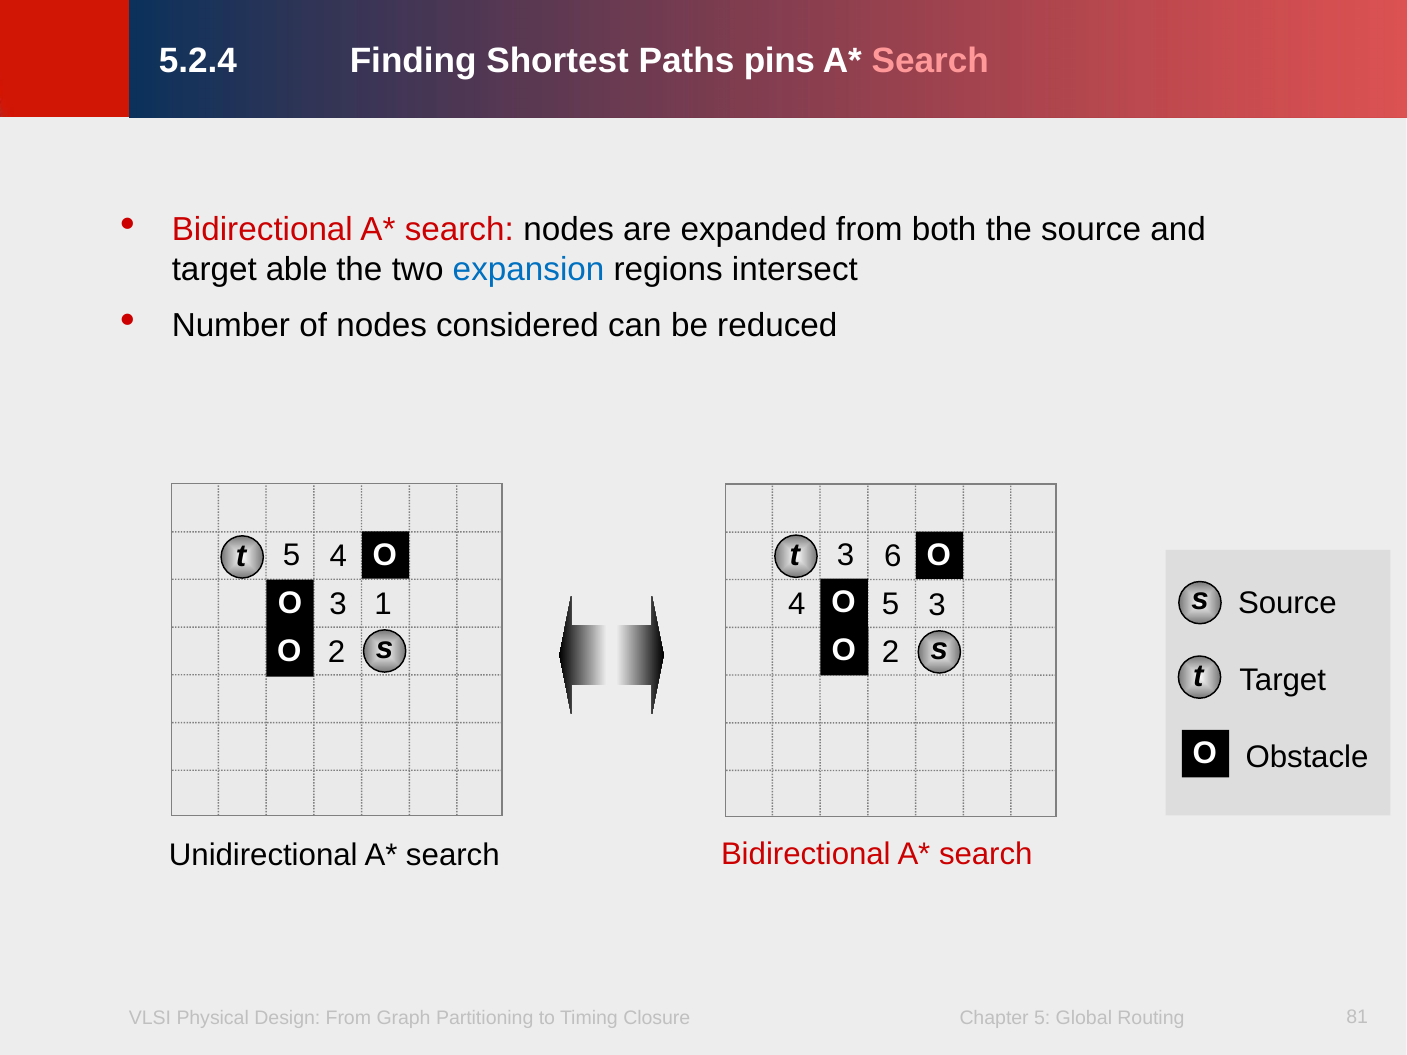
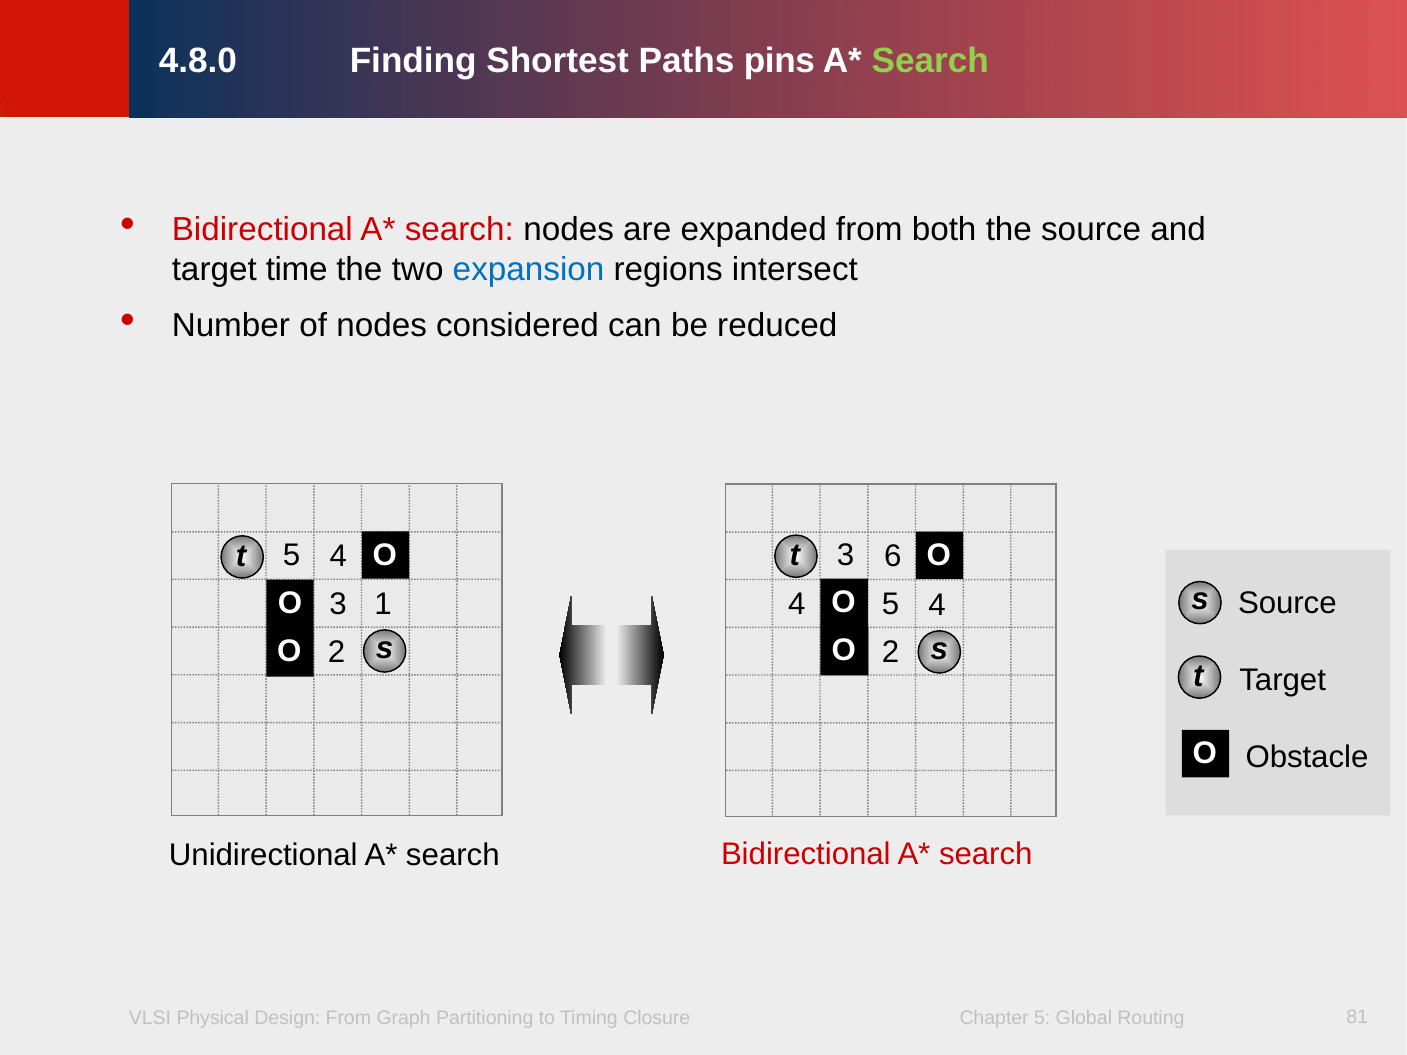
5.2.4: 5.2.4 -> 4.8.0 (198, 61)
Search colour: pink -> light green (930, 61)
able: able -> time (297, 269)
3: 3 -> 4 (937, 605)
